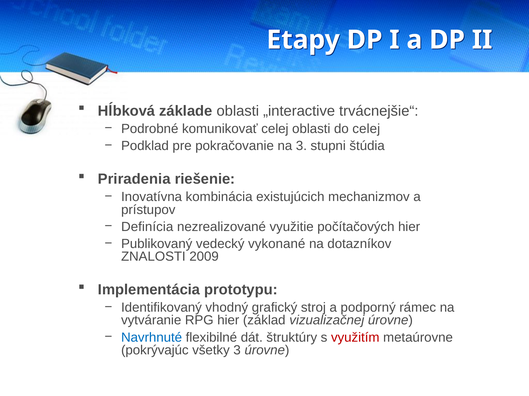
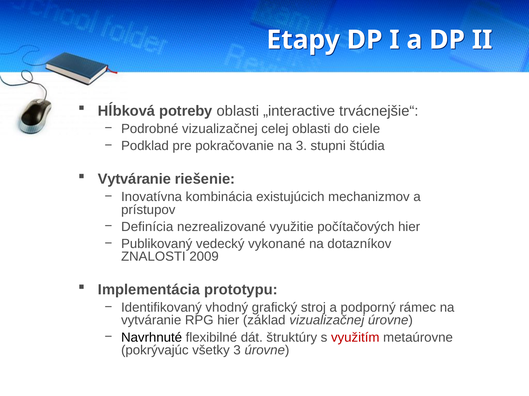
základe: základe -> potreby (186, 111)
Podrobné komunikovať: komunikovať -> vizualizačnej (220, 129)
do celej: celej -> ciele (366, 129)
Priradenia: Priradenia -> Vytváranie (134, 179)
Navrhnuté colour: blue -> black (152, 338)
